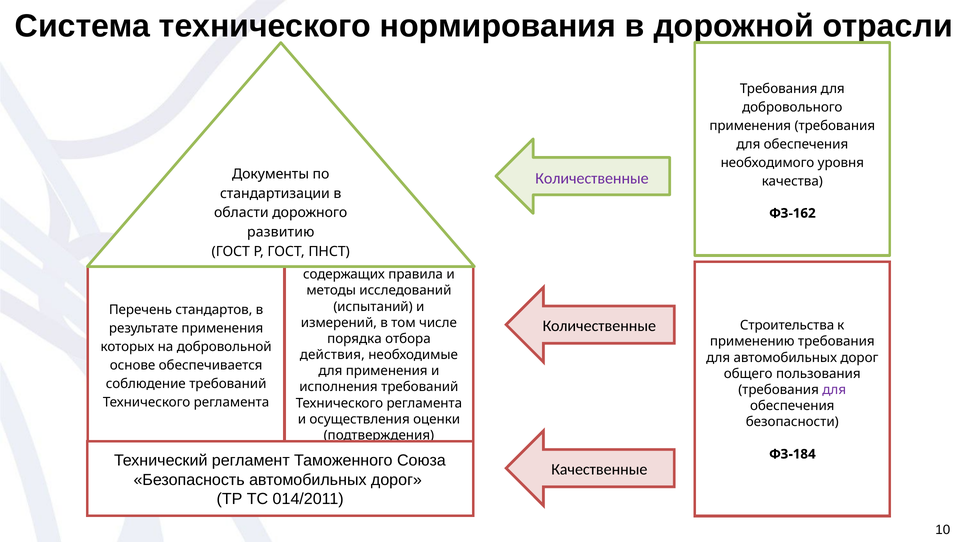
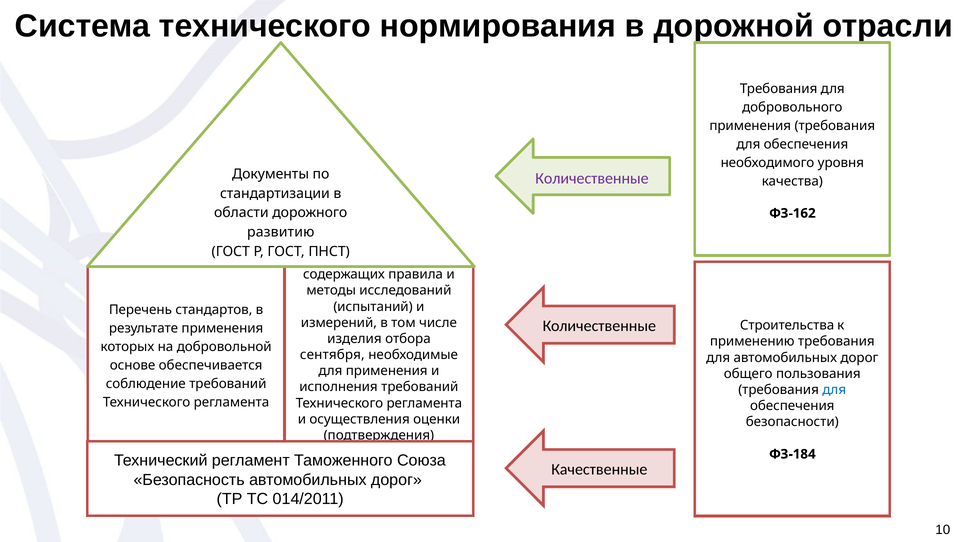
порядка: порядка -> изделия (354, 339)
действия: действия -> сентября (332, 355)
для colour: purple -> blue (834, 390)
